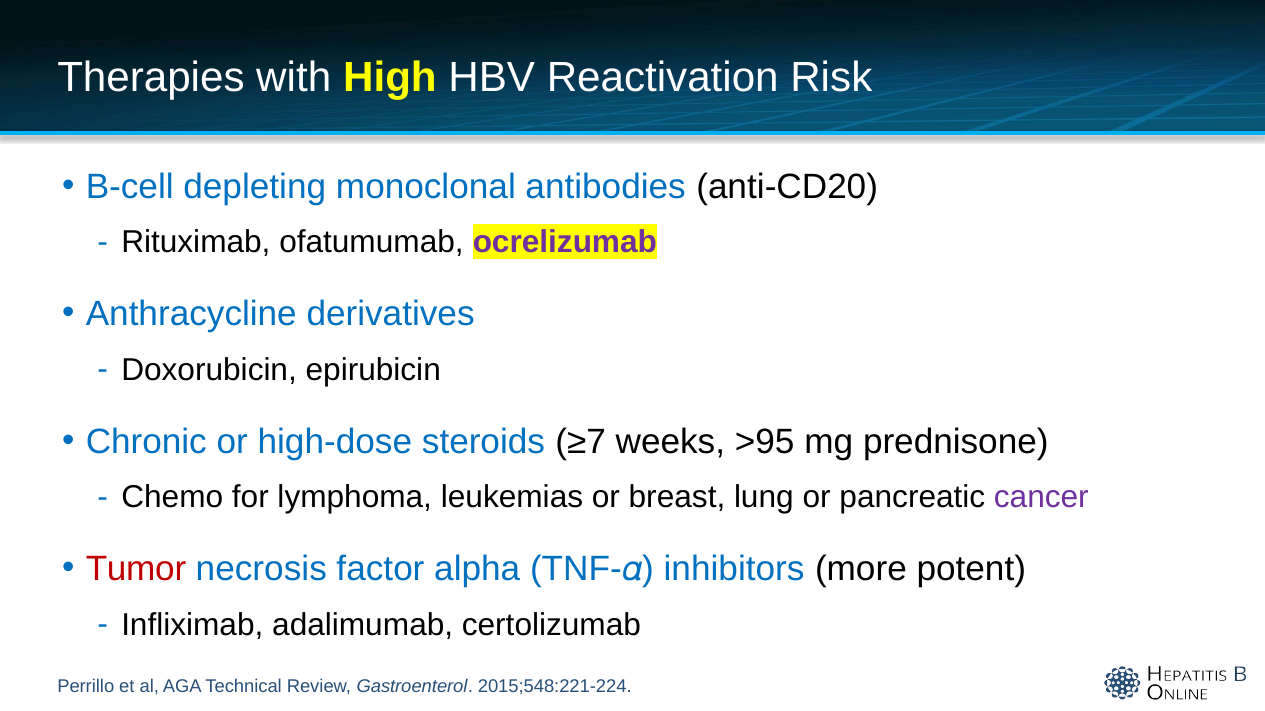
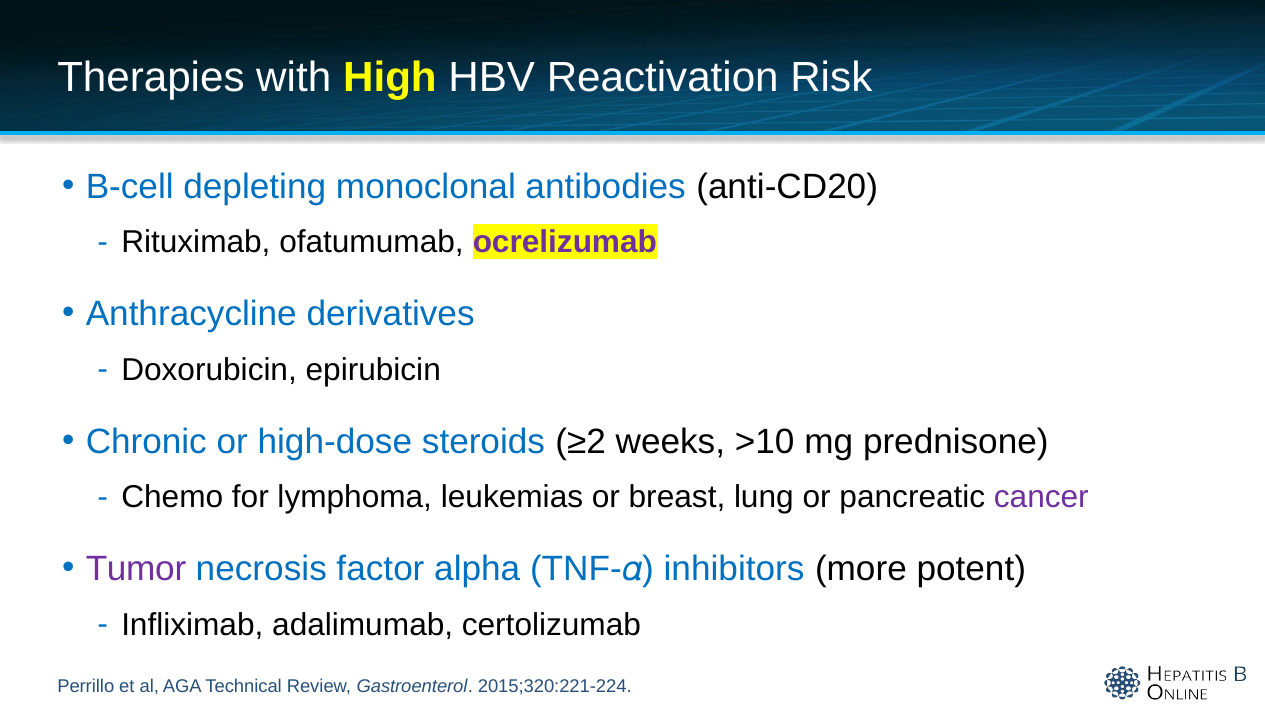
≥7: ≥7 -> ≥2 (581, 442)
>95: >95 -> >10 (765, 442)
Tumor colour: red -> purple (136, 570)
2015;548:221-224: 2015;548:221-224 -> 2015;320:221-224 (555, 687)
